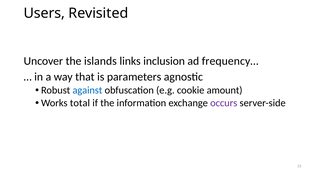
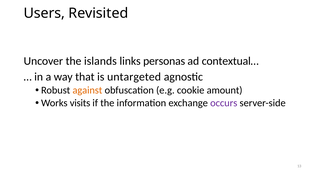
inclusion: inclusion -> personas (164, 61)
frequency…: frequency… -> contextual… (230, 61)
parameters: parameters -> untargeted (134, 77)
against colour: blue -> orange (87, 90)
total: total -> visits (80, 103)
